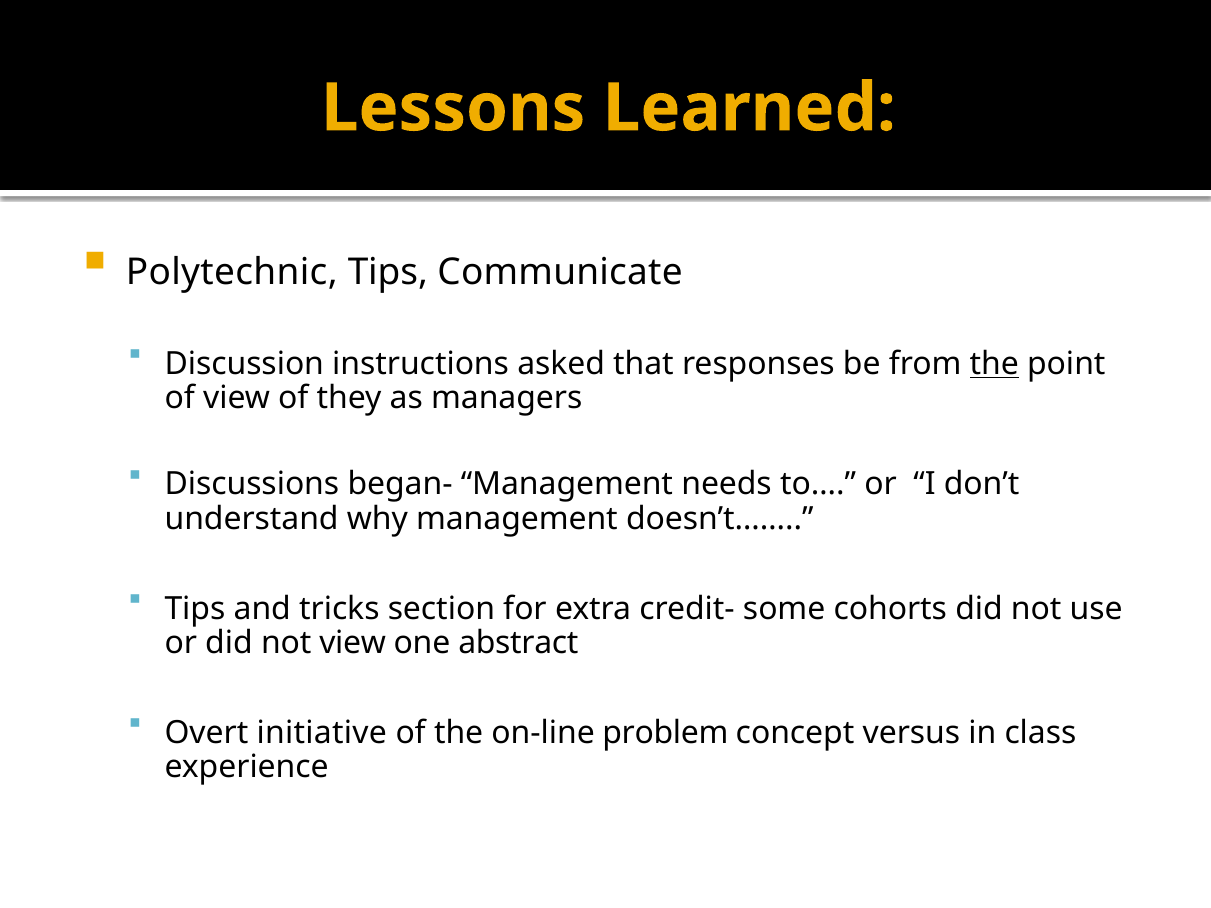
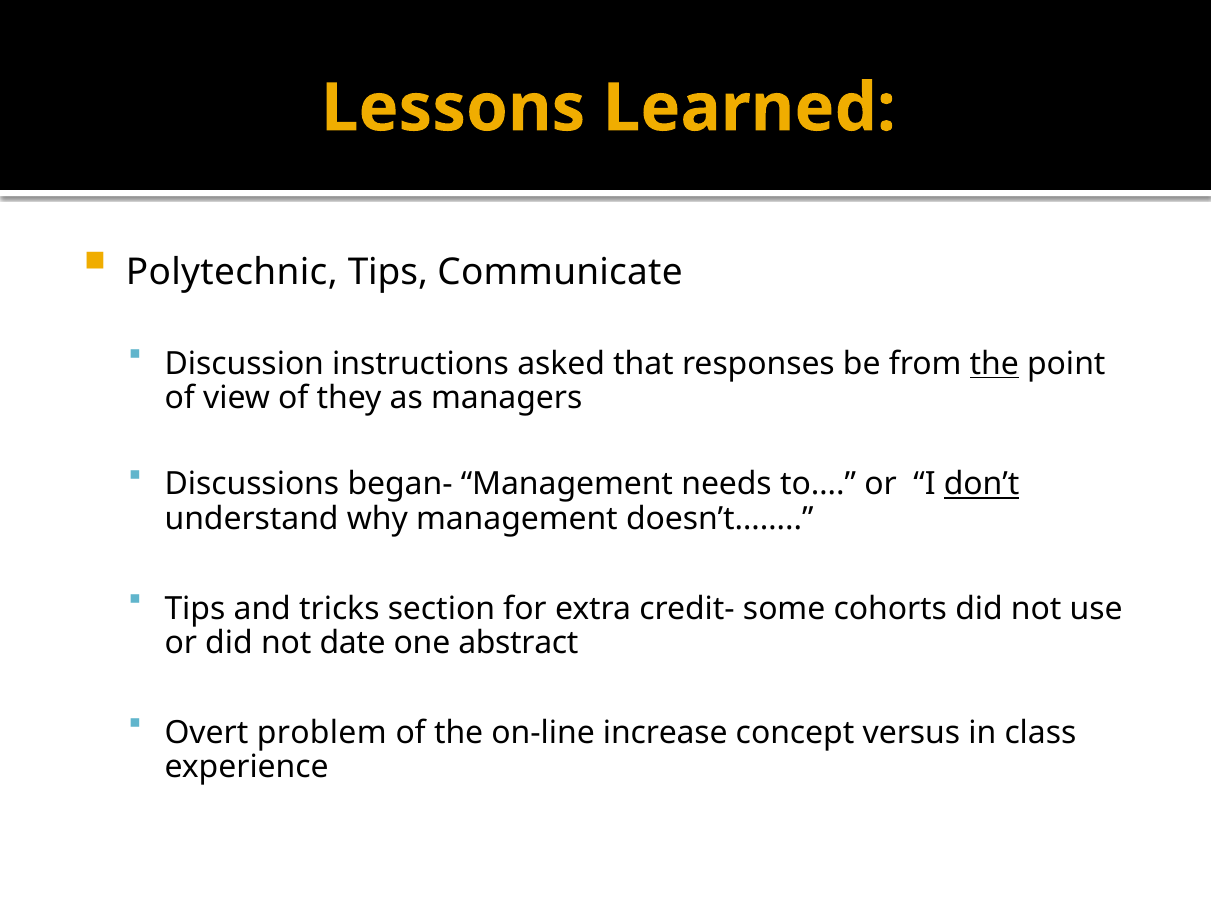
don’t underline: none -> present (982, 484)
not view: view -> date (353, 643)
initiative: initiative -> problem (322, 733)
problem: problem -> increase (665, 733)
